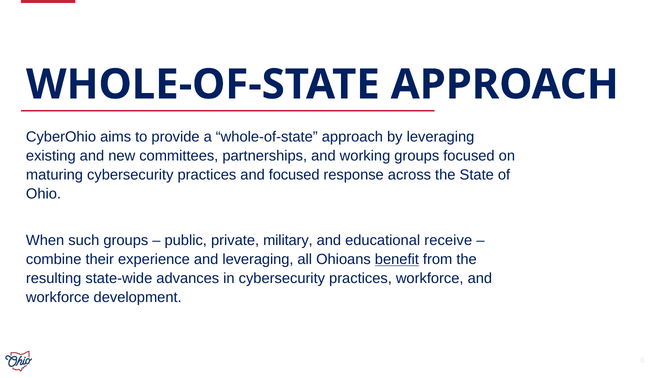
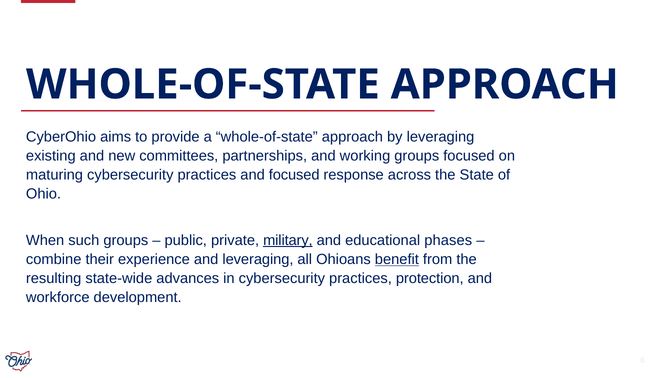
military underline: none -> present (288, 240)
receive: receive -> phases (448, 240)
practices workforce: workforce -> protection (430, 278)
